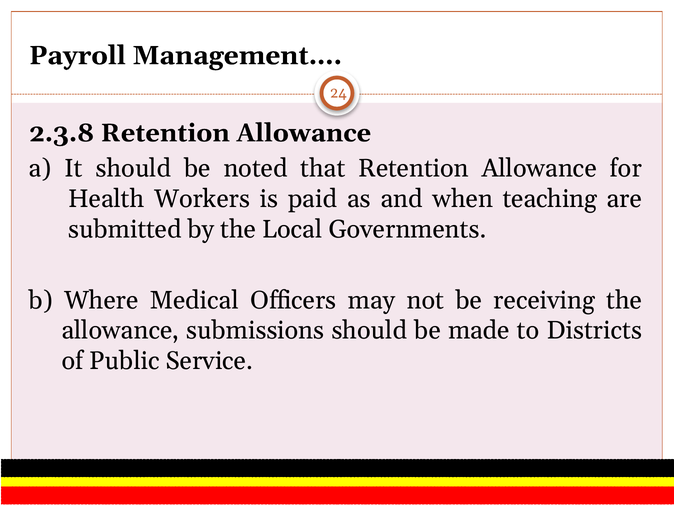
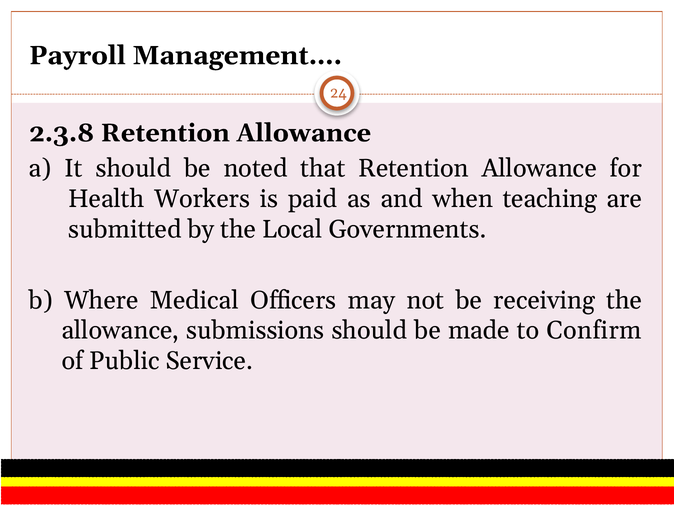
Districts: Districts -> Confirm (594, 330)
